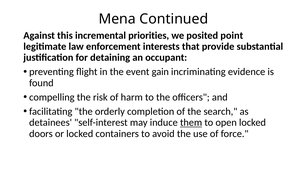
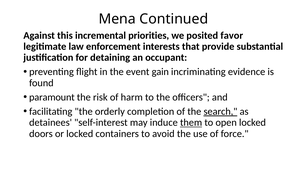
point: point -> favor (232, 35)
compelling: compelling -> paramount (52, 97)
search underline: none -> present (220, 111)
